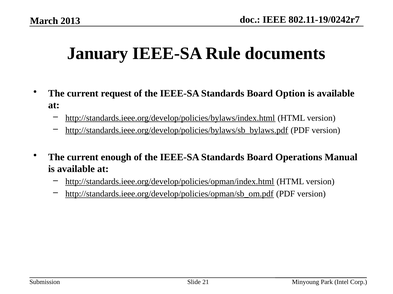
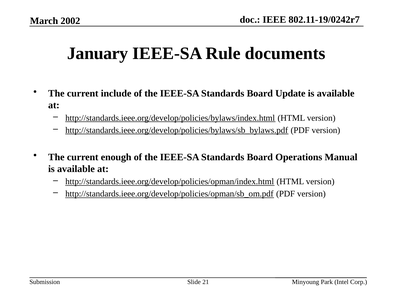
2013: 2013 -> 2002 (70, 21)
request: request -> include (116, 94)
Option: Option -> Update (290, 94)
